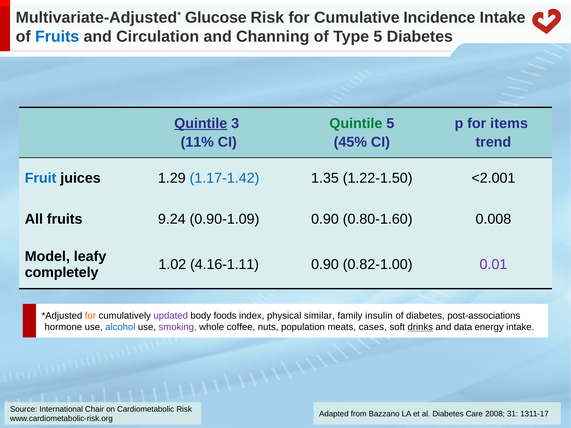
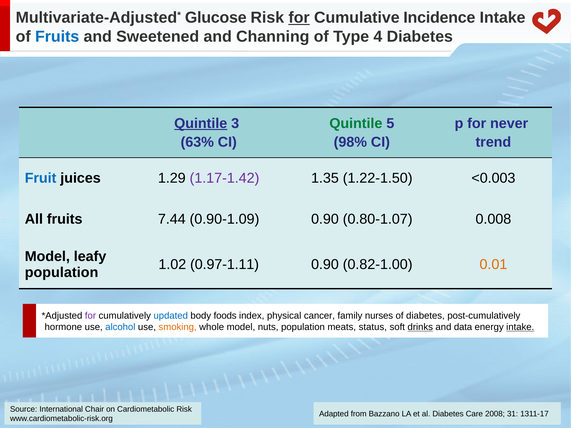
for underline: none -> present (299, 18)
Circulation: Circulation -> Sweetened (158, 37)
Type 5: 5 -> 4 (378, 37)
items: items -> never (509, 123)
11%: 11% -> 63% (197, 142)
45%: 45% -> 98% (350, 142)
1.17-1.42 colour: blue -> purple (224, 178)
<2.001: <2.001 -> <0.003 (493, 178)
9.24: 9.24 -> 7.44 (172, 219)
0.80-1.60: 0.80-1.60 -> 0.80-1.07 (378, 219)
4.16-1.11: 4.16-1.11 -> 0.97-1.11 (225, 265)
0.01 colour: purple -> orange (493, 265)
completely: completely -> population (62, 273)
for colour: orange -> purple (90, 316)
updated colour: purple -> blue (171, 316)
similar: similar -> cancer (319, 316)
insulin: insulin -> nurses (379, 316)
post-associations: post-associations -> post-cumulatively (484, 316)
smoking colour: purple -> orange (178, 327)
whole coffee: coffee -> model (241, 327)
cases: cases -> status (373, 327)
intake underline: none -> present (520, 327)
